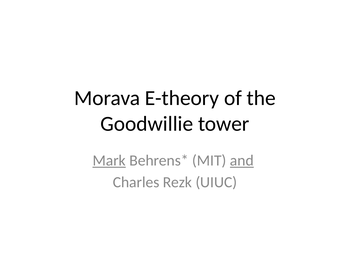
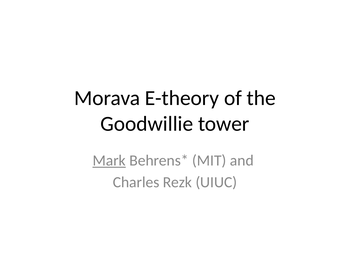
and underline: present -> none (242, 161)
